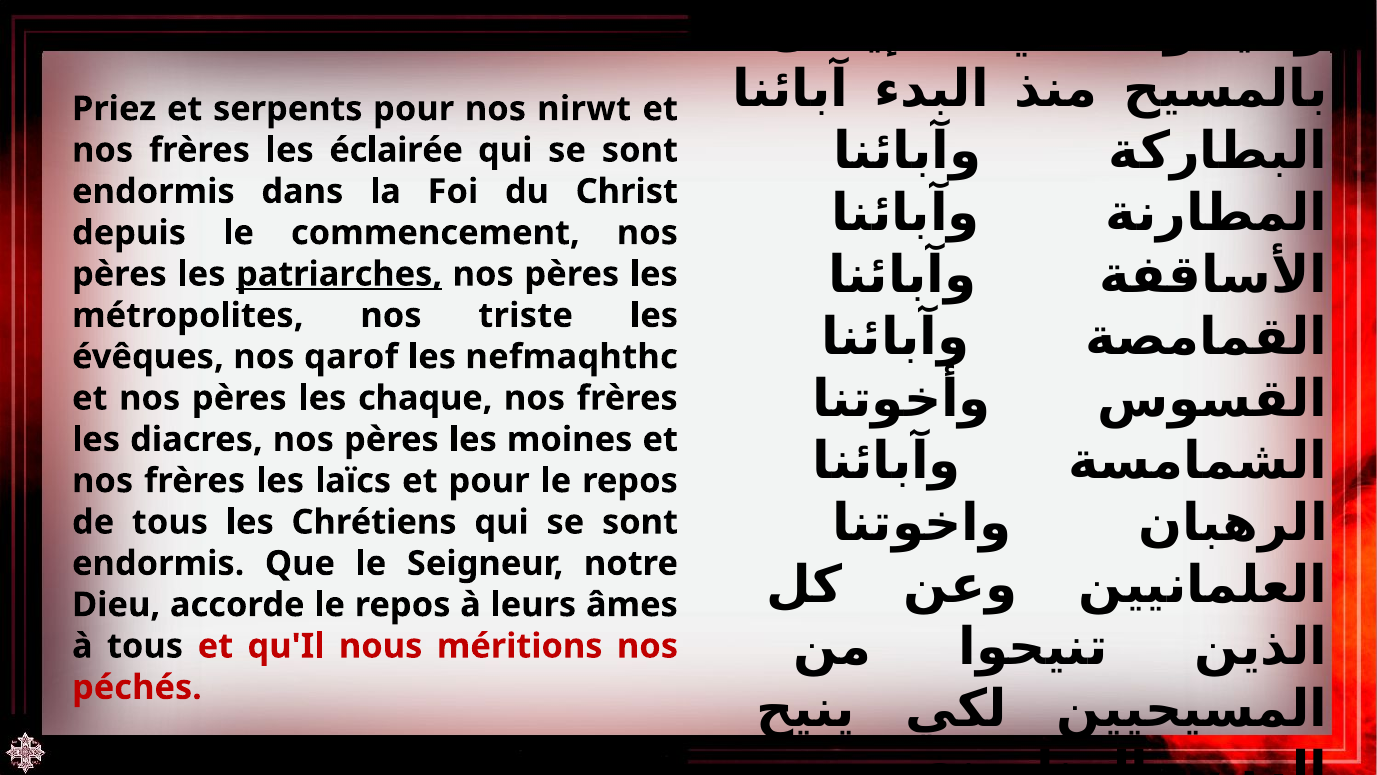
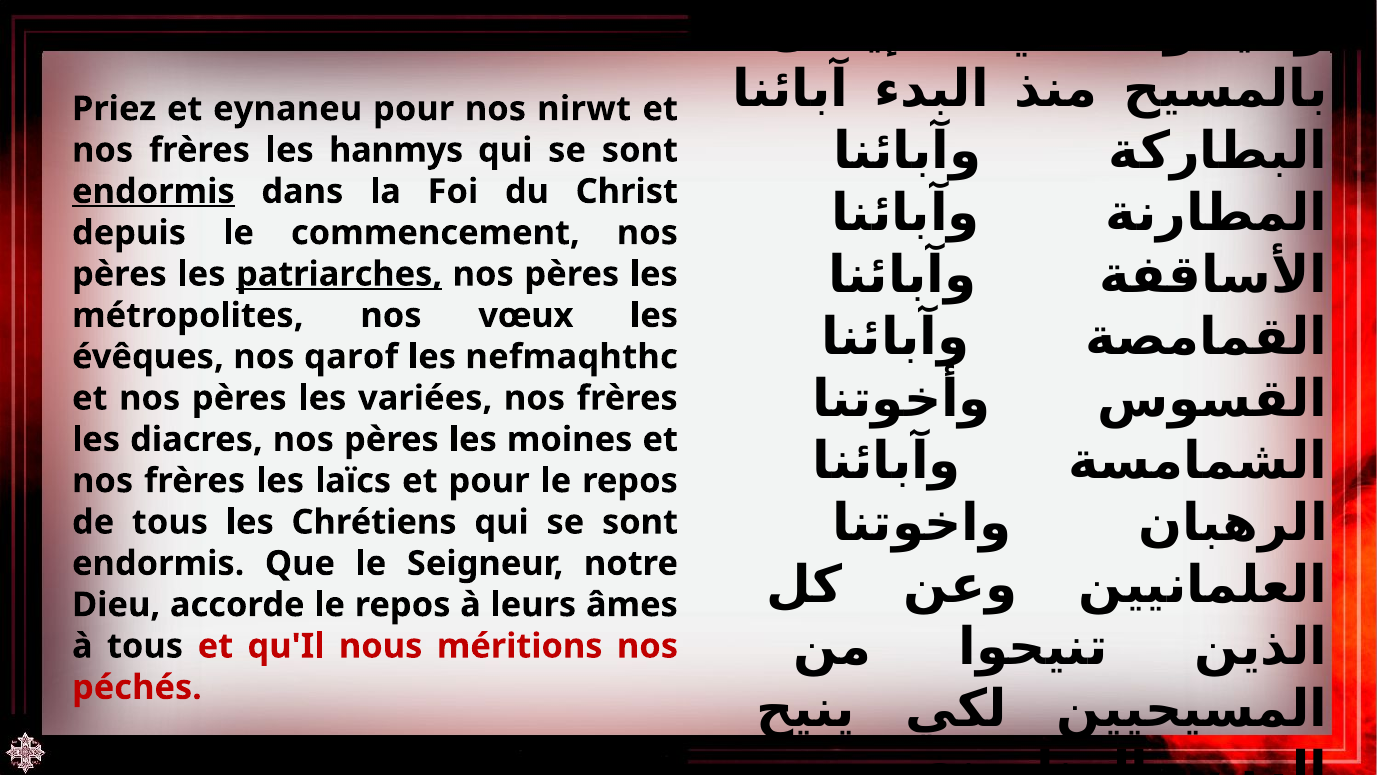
serpents: serpents -> eynaneu (288, 109)
éclairée: éclairée -> hanmys (396, 150)
endormis underline: none -> present (153, 191)
triste: triste -> vœux (526, 315)
chaque: chaque -> variées (425, 398)
